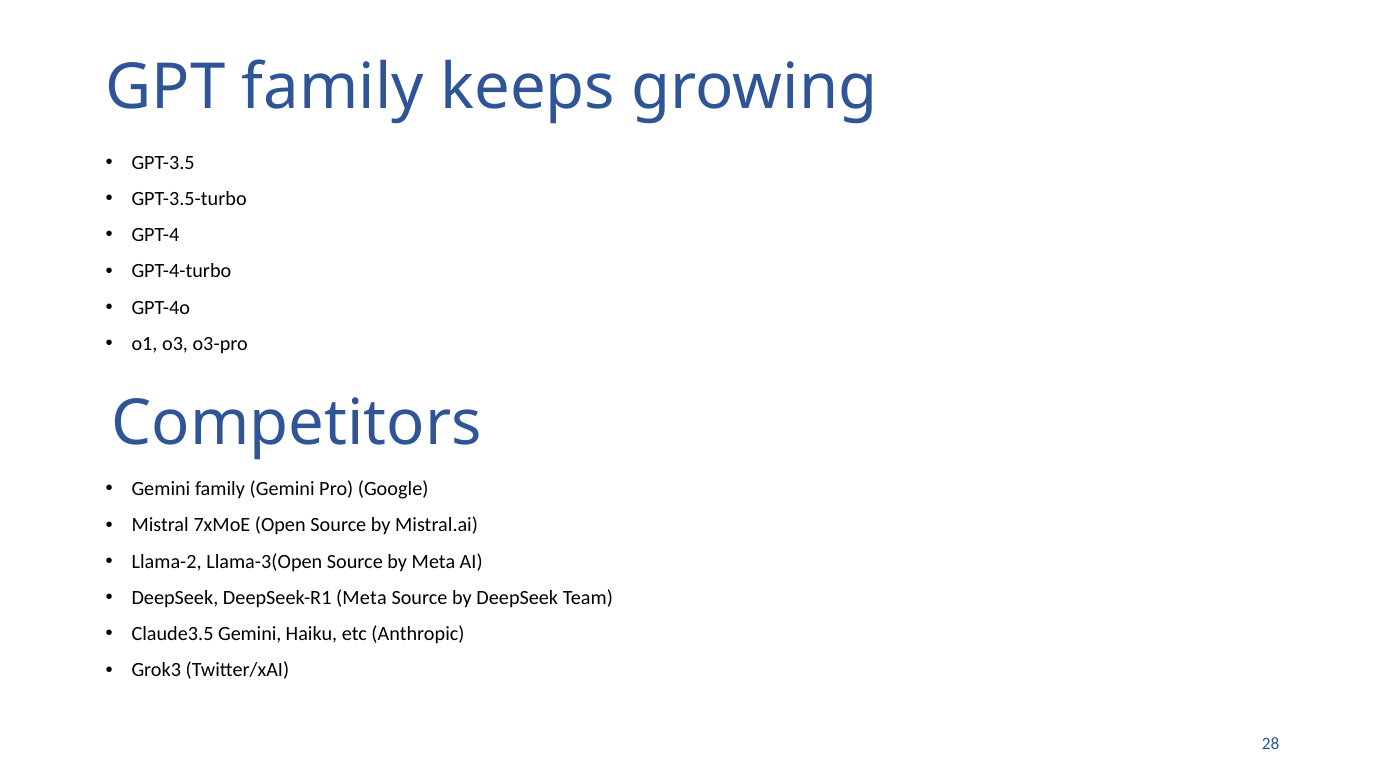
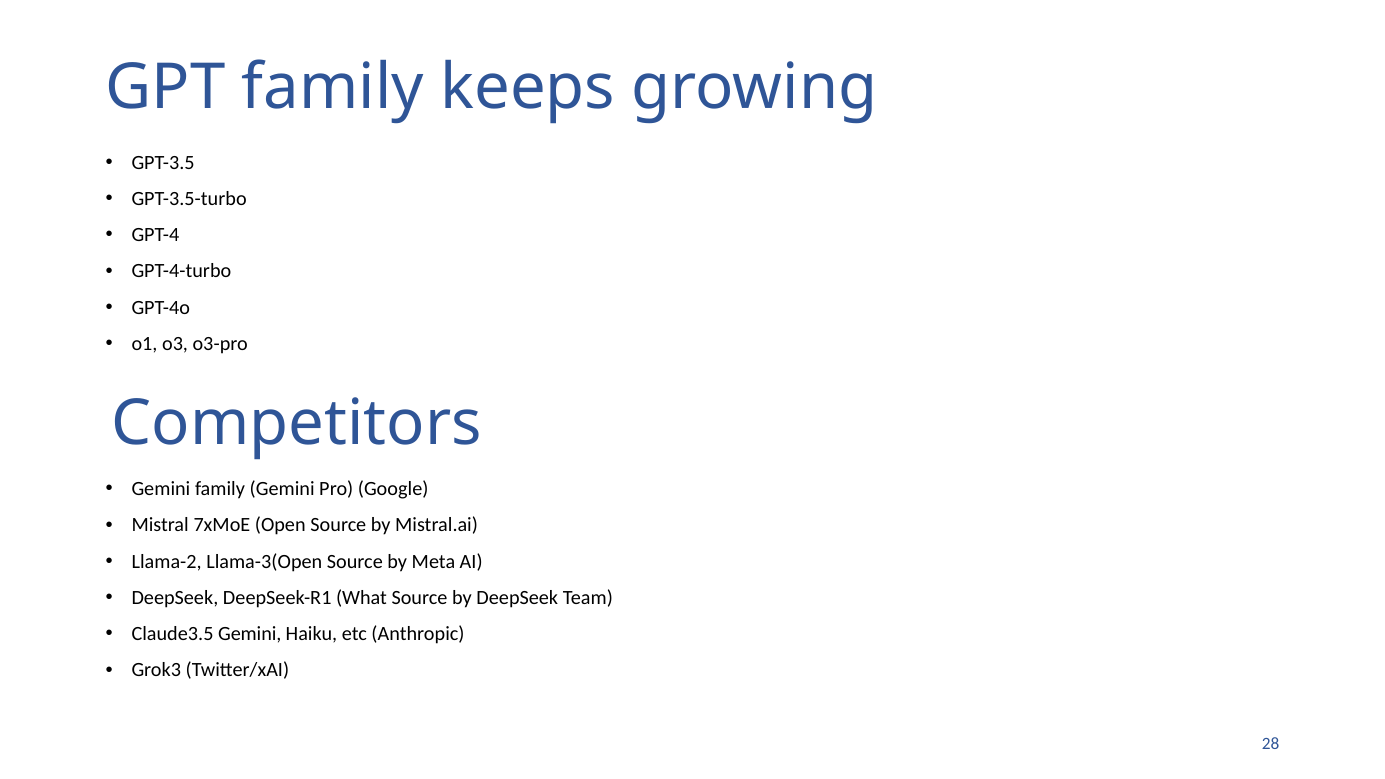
DeepSeek-R1 Meta: Meta -> What (362, 598)
